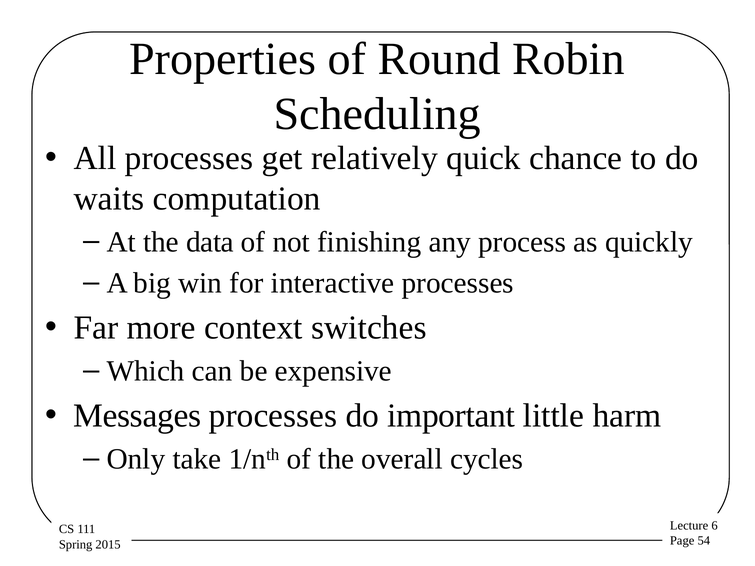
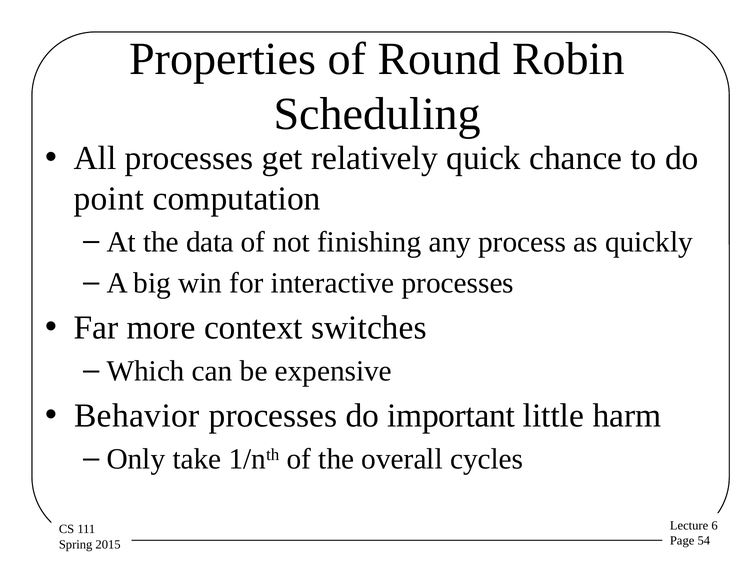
waits: waits -> point (109, 199)
Messages: Messages -> Behavior (137, 416)
